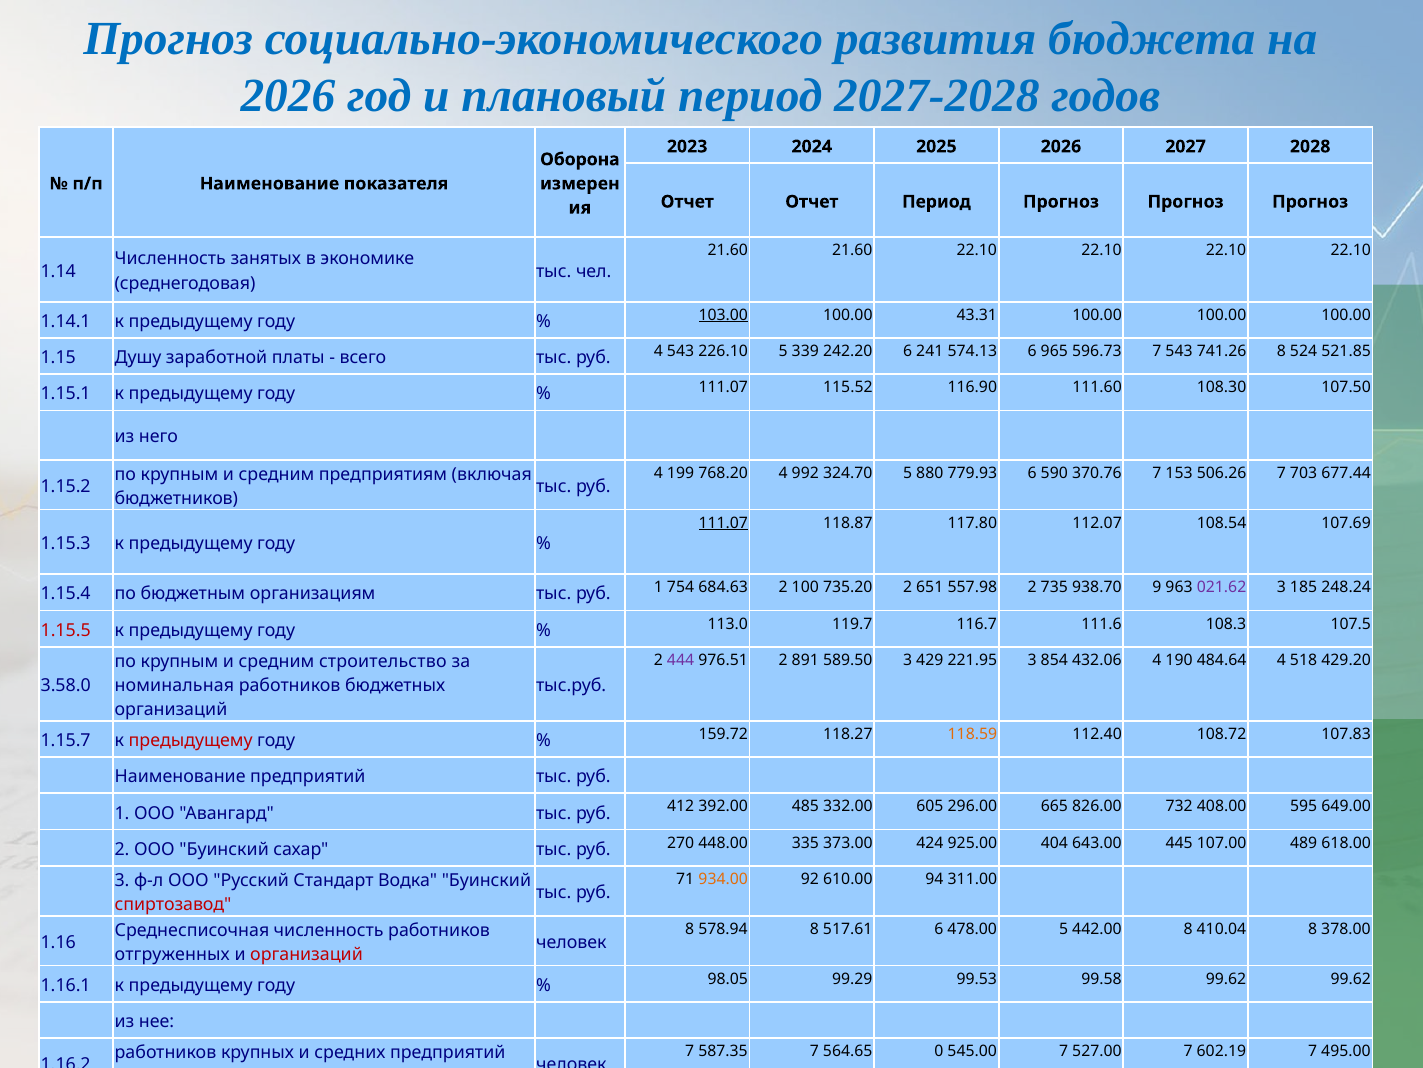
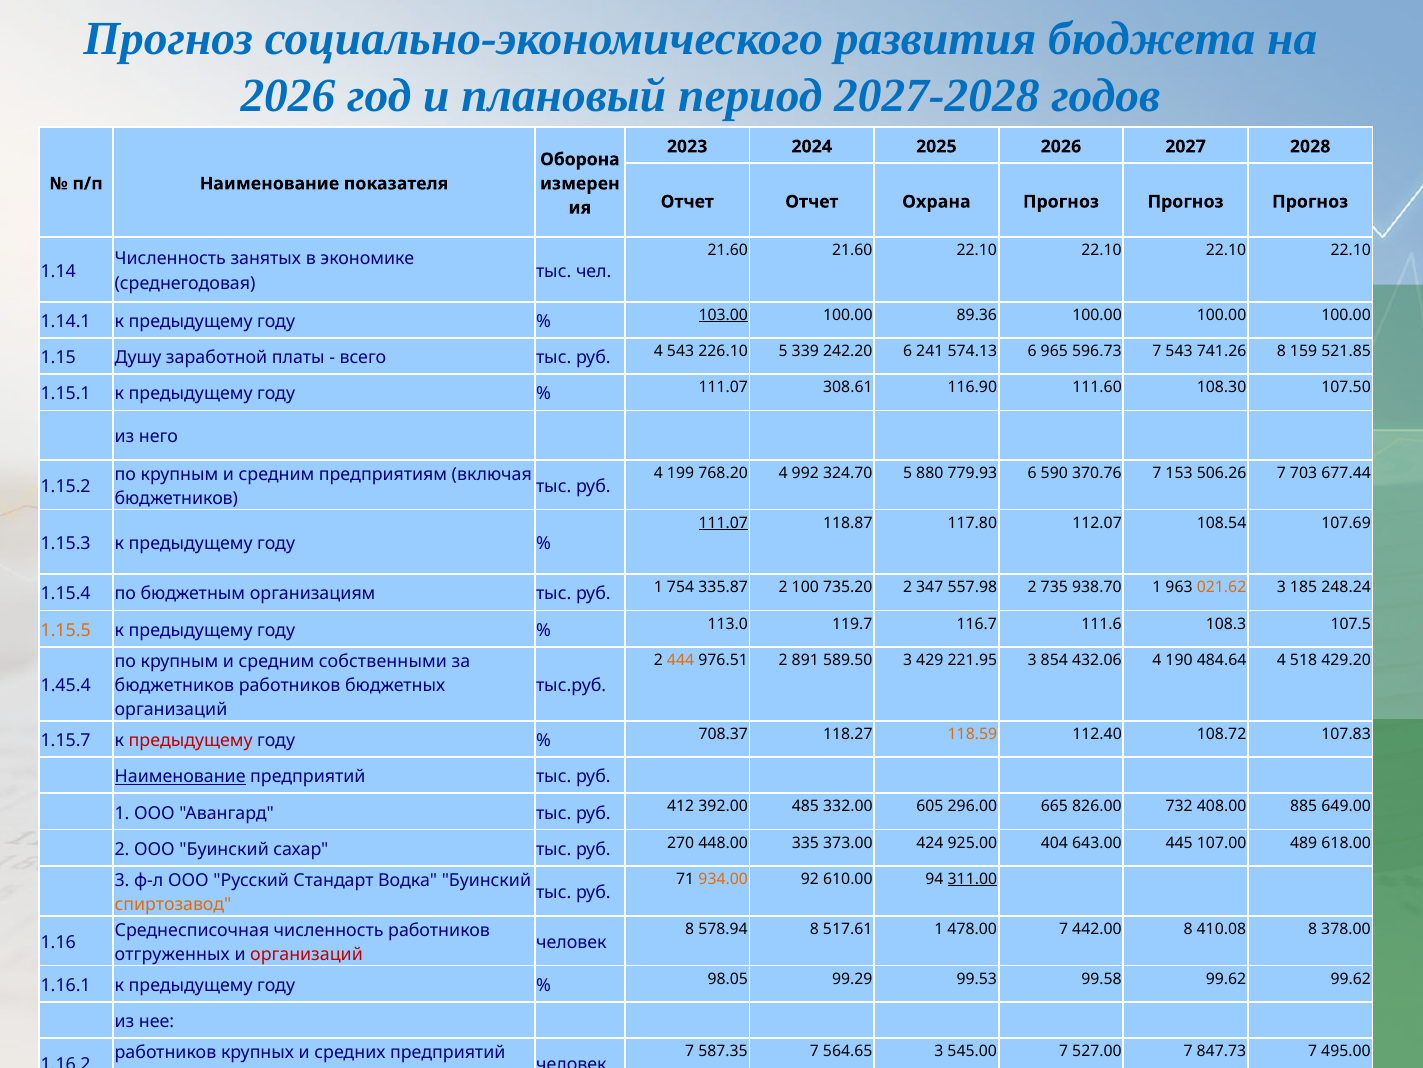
Отчет Период: Период -> Охрана (936, 202)
43.31: 43.31 -> 89.36 (977, 315)
524: 524 -> 159 (1304, 351)
115.52: 115.52 -> 308.61 (848, 387)
684.63: 684.63 -> 335.87 (723, 587)
651: 651 -> 347 (930, 587)
938.70 9: 9 -> 1 (1157, 587)
021.62 colour: purple -> orange (1222, 587)
1.15.5 colour: red -> orange (66, 630)
444 colour: purple -> orange (681, 660)
строительство: строительство -> собственными (383, 661)
3.58.0: 3.58.0 -> 1.45.4 (66, 685)
номинальная: номинальная -> бюджетников (174, 685)
159.72: 159.72 -> 708.37 (723, 734)
Наименование underline: none -> present (180, 776)
595: 595 -> 885 (1304, 806)
311.00 underline: none -> present (972, 878)
спиртозавод colour: red -> orange (173, 904)
517.61 6: 6 -> 1 (939, 928)
478.00 5: 5 -> 7 (1064, 928)
410.04: 410.04 -> 410.08 (1221, 928)
564.65 0: 0 -> 3 (939, 1051)
602.19: 602.19 -> 847.73 (1221, 1051)
